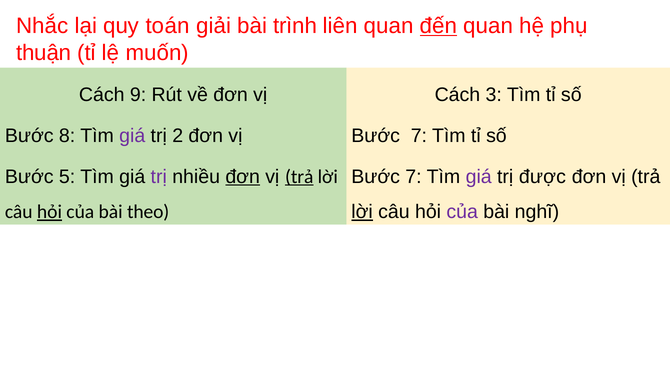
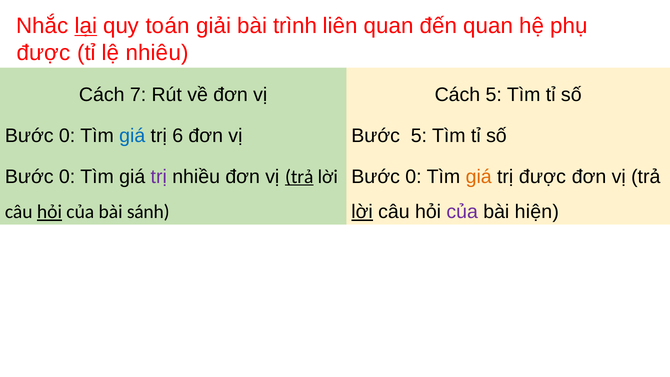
lại underline: none -> present (86, 26)
đến underline: present -> none (439, 26)
thuận: thuận -> được (44, 53)
muốn: muốn -> nhiêu (157, 53)
9: 9 -> 7 (138, 95)
Cách 3: 3 -> 5 (494, 95)
8: 8 -> 0 (67, 136)
giá colour: purple -> blue (132, 136)
2: 2 -> 6 (178, 136)
7: 7 -> 5 (419, 136)
5: 5 -> 0 (67, 177)
đơn underline: present -> none (243, 177)
7: 7 -> 0 (413, 177)
giá colour: purple -> orange (479, 177)
nghĩ: nghĩ -> hiện (537, 212)
theo: theo -> sánh (148, 212)
